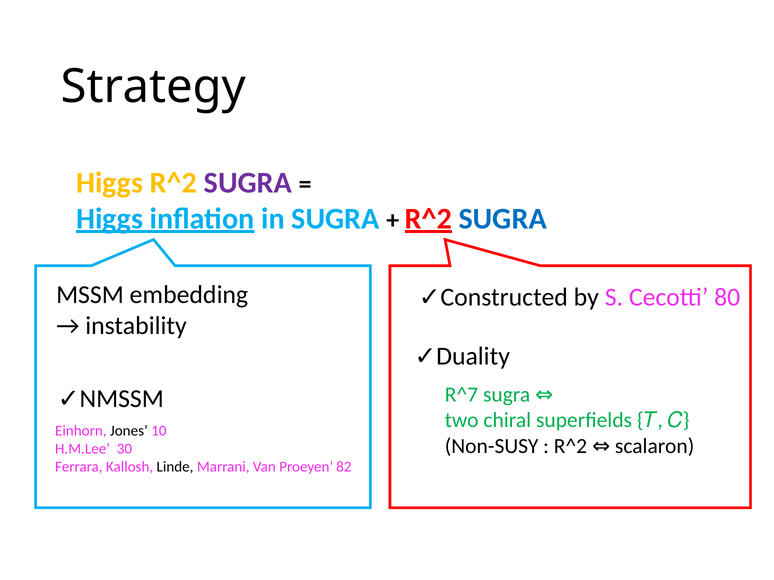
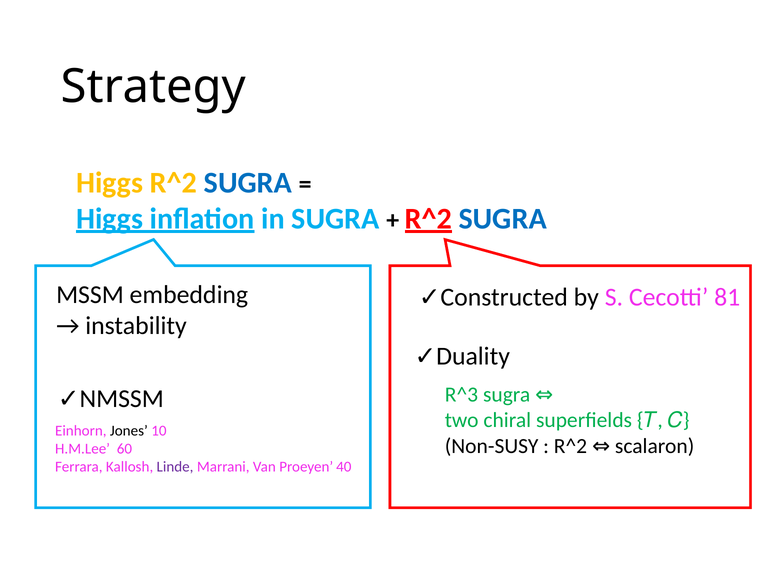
SUGRA colour: purple -> blue (248, 183)
80: 80 -> 81 (727, 297)
R^7: R^7 -> R^3 (461, 395)
30: 30 -> 60 (124, 449)
Linde colour: black -> purple (175, 467)
82: 82 -> 40 (344, 467)
